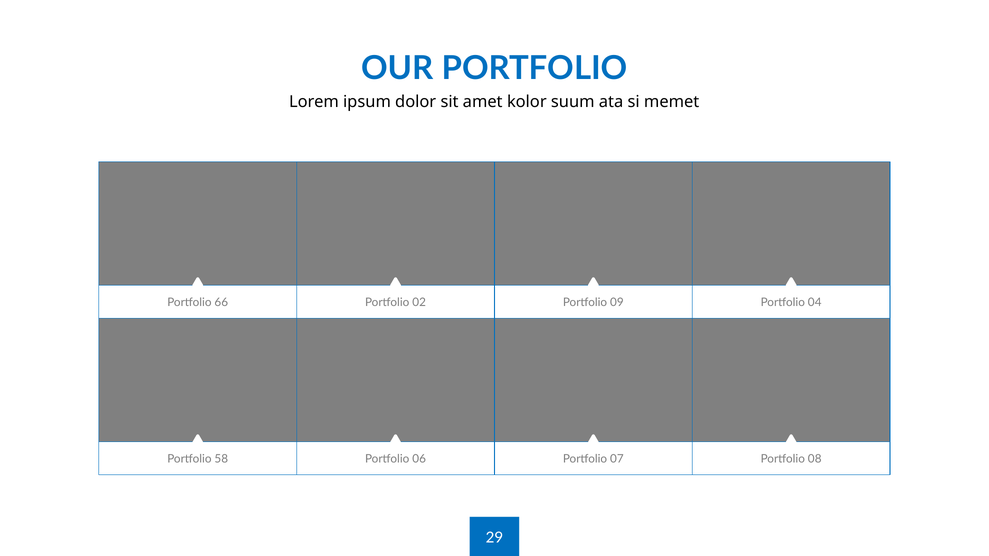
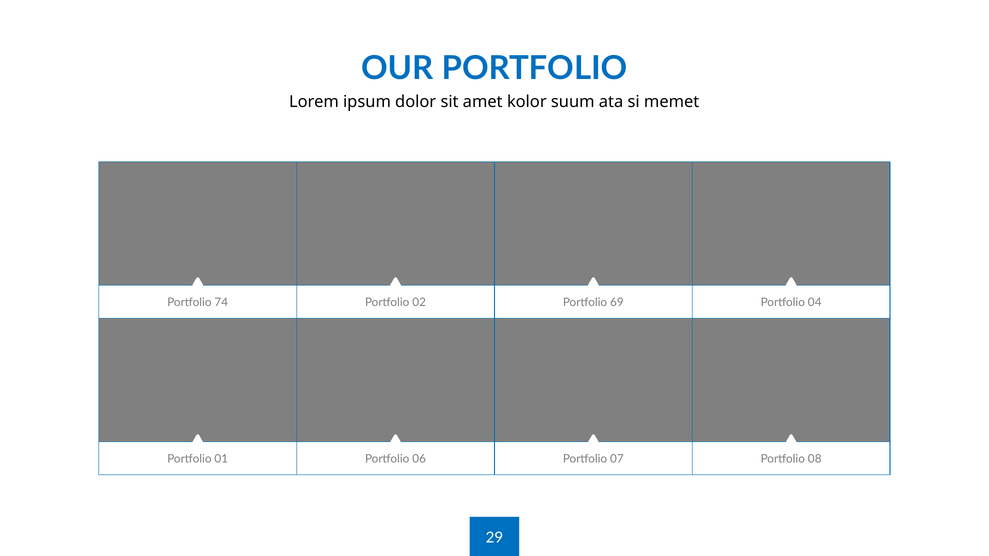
66: 66 -> 74 (221, 303)
09: 09 -> 69 (617, 303)
58: 58 -> 01 (221, 459)
